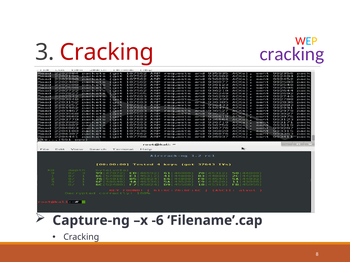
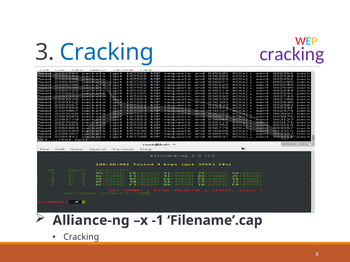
Cracking colour: red -> blue (107, 52)
Capture-ng: Capture-ng -> Alliance-ng (91, 221)
-6: -6 -> -1 (158, 221)
